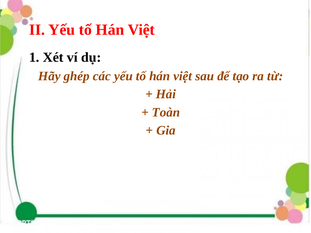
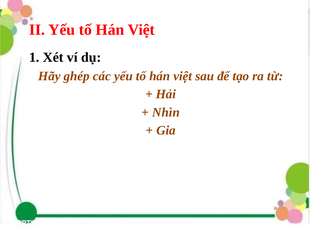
Toàn: Toàn -> Nhìn (166, 112)
